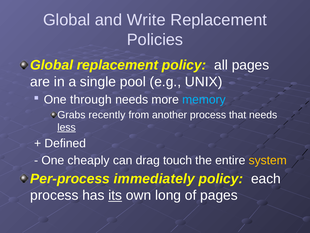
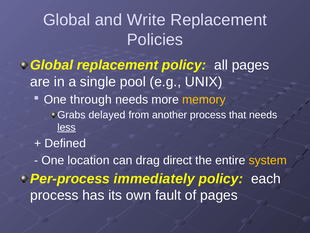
memory colour: light blue -> yellow (204, 99)
recently: recently -> delayed (107, 115)
cheaply: cheaply -> location (89, 160)
touch: touch -> direct (178, 160)
its underline: present -> none (115, 195)
long: long -> fault (168, 195)
